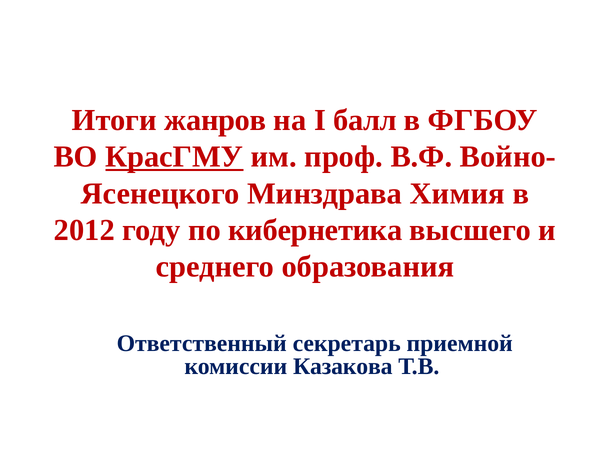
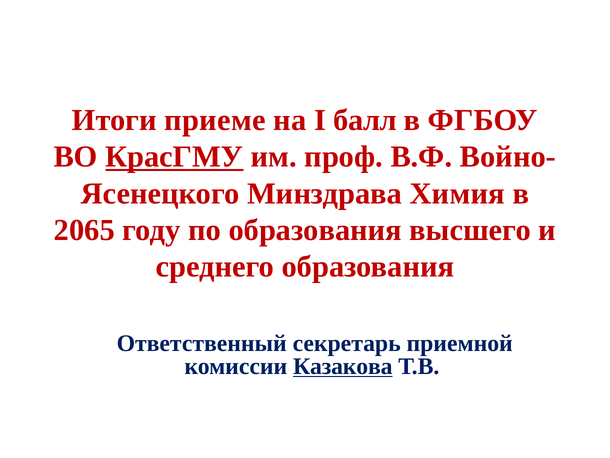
жанров: жанров -> приеме (215, 120)
2012: 2012 -> 2065 (84, 230)
по кибернетика: кибернетика -> образования (315, 230)
Казакова underline: none -> present (343, 366)
